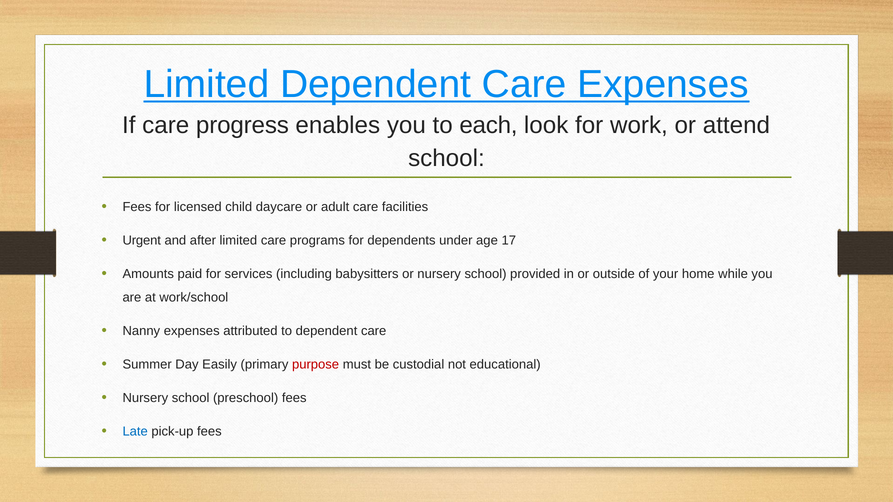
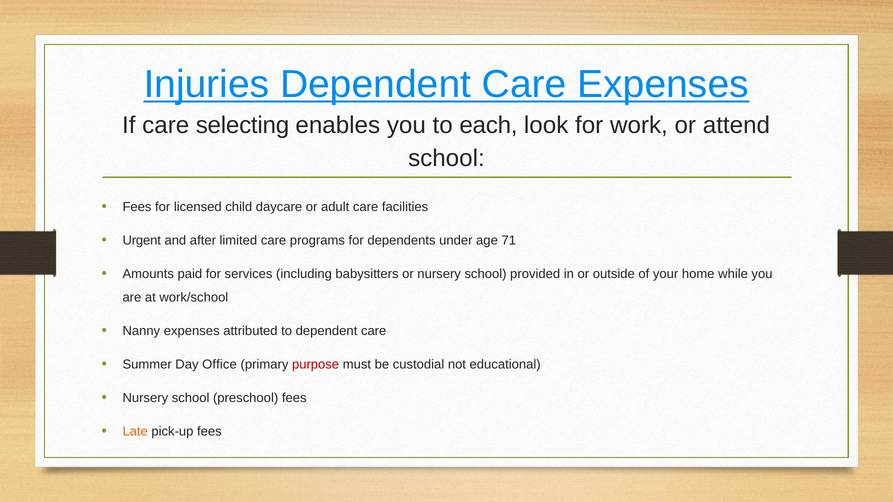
Limited: Limited -> Injuries (206, 85)
progress: progress -> selecting (242, 126)
17: 17 -> 71 (509, 241)
Easily: Easily -> Office (220, 365)
Late colour: blue -> orange (135, 432)
